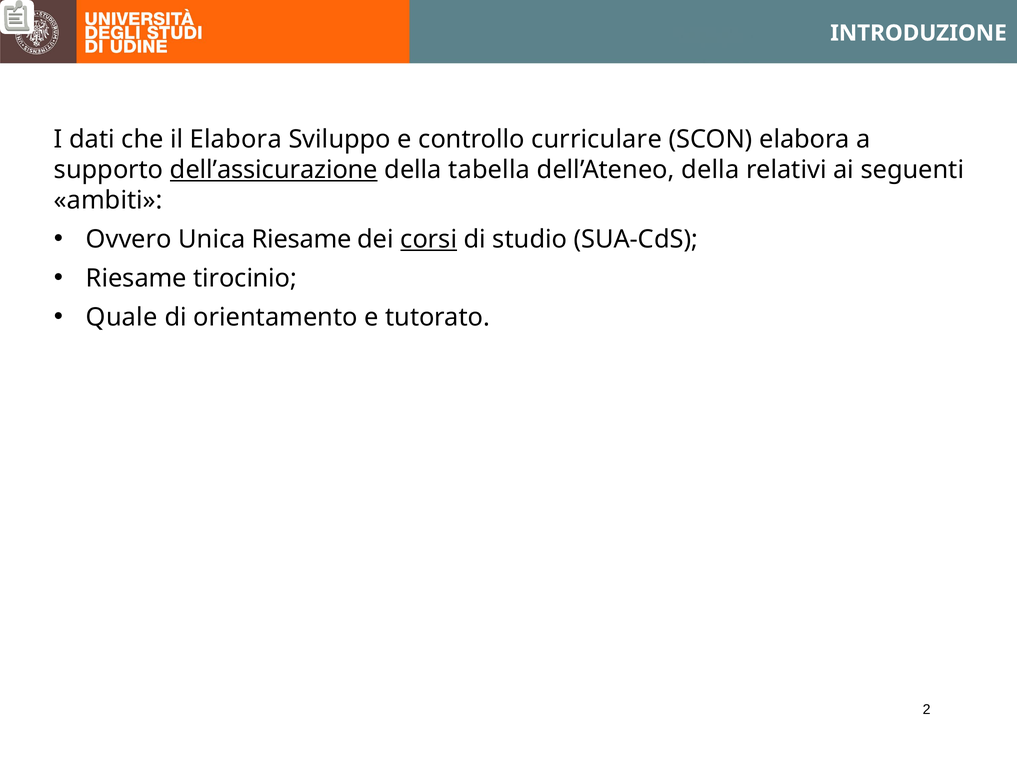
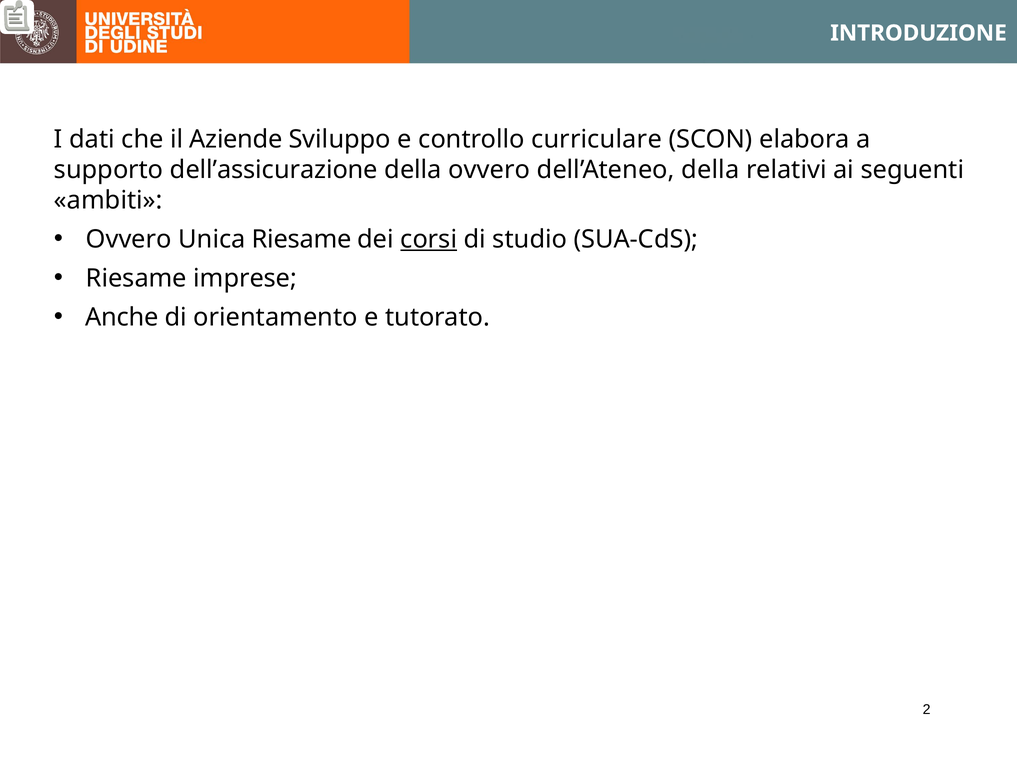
il Elabora: Elabora -> Aziende (236, 139)
dell’assicurazione underline: present -> none (274, 170)
della tabella: tabella -> ovvero (489, 170)
tirocinio: tirocinio -> imprese (245, 278)
Quale: Quale -> Anche (122, 317)
